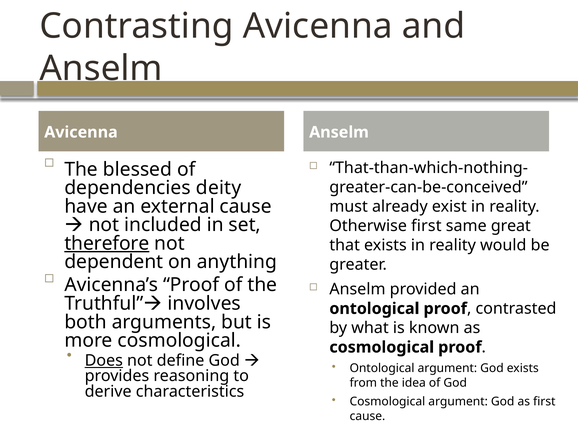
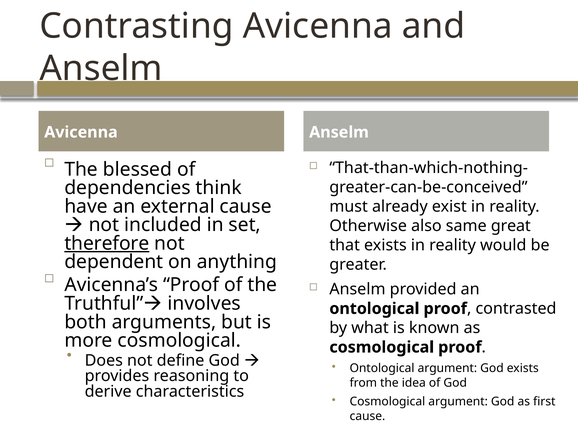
deity: deity -> think (219, 188)
Otherwise first: first -> also (426, 226)
Does underline: present -> none (104, 360)
